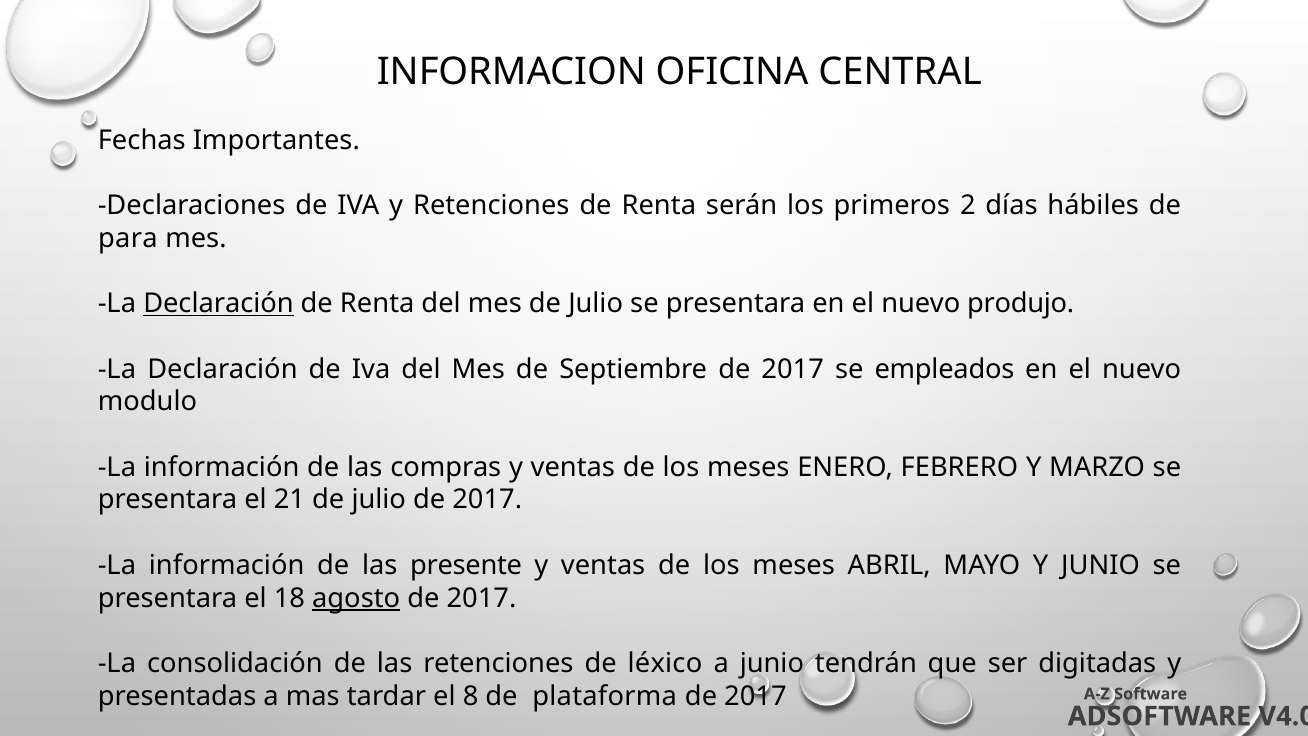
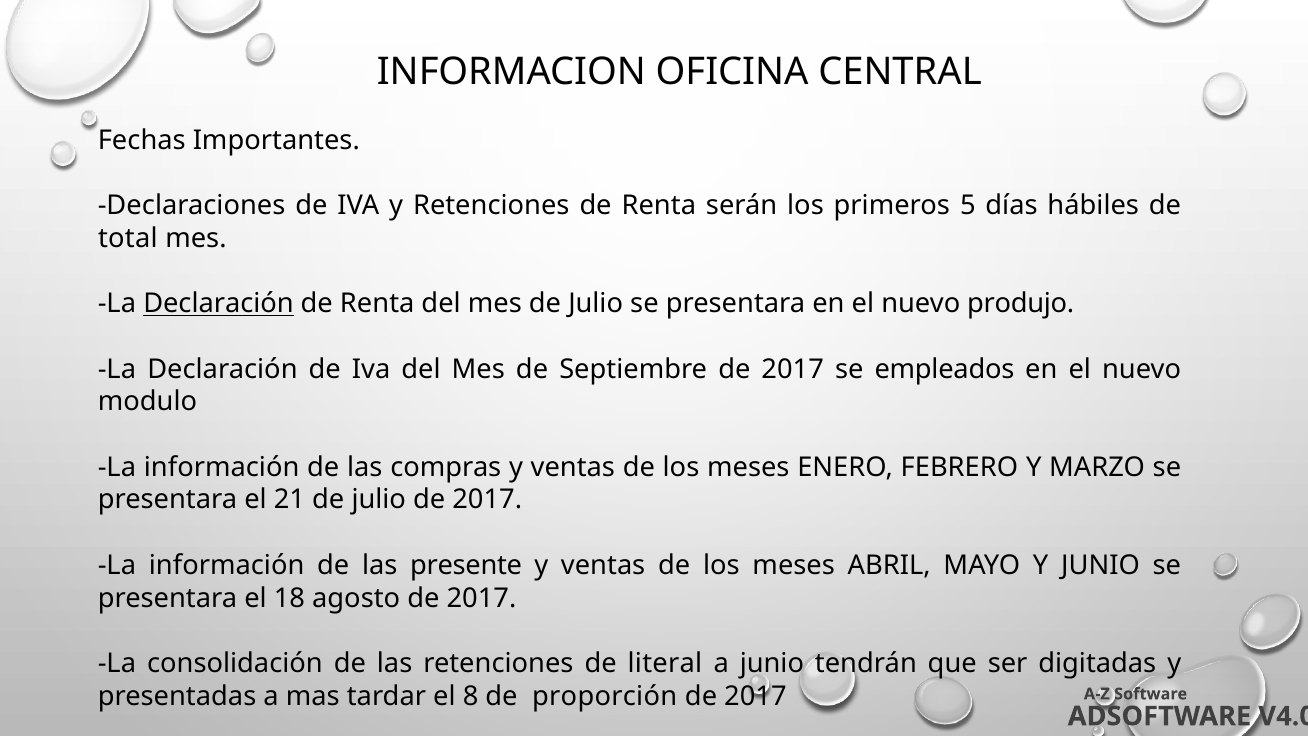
2: 2 -> 5 (968, 205)
para: para -> total (128, 238)
agosto underline: present -> none (356, 598)
léxico: léxico -> literal (665, 663)
plataforma: plataforma -> proporción (605, 696)
